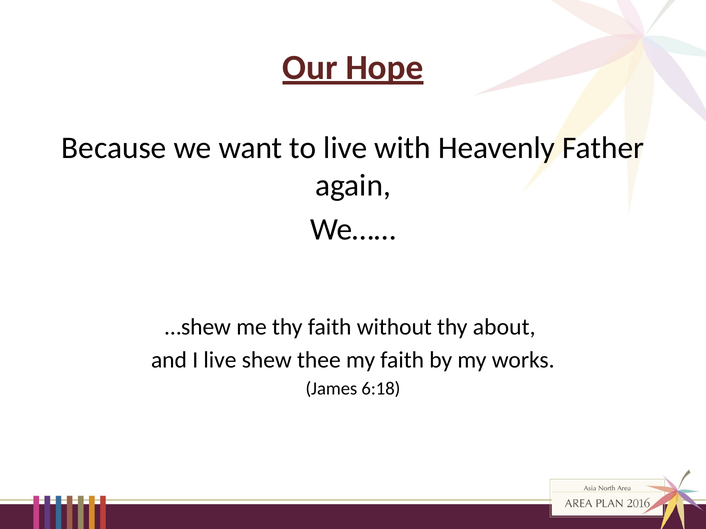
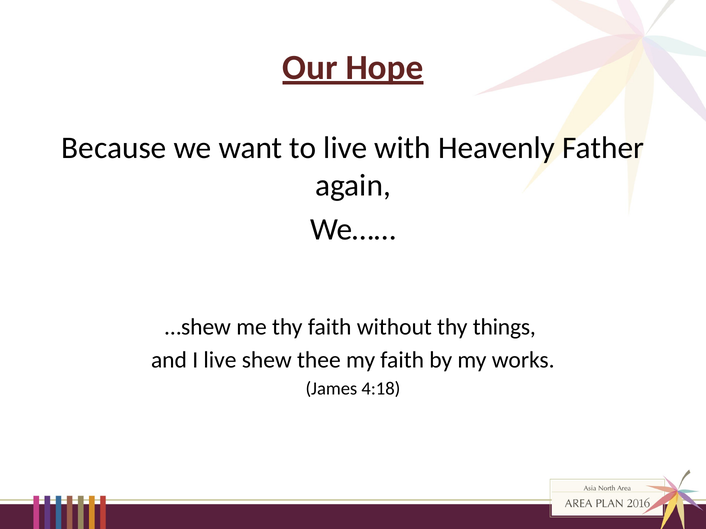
about: about -> things (504, 327)
6:18: 6:18 -> 4:18 (381, 389)
